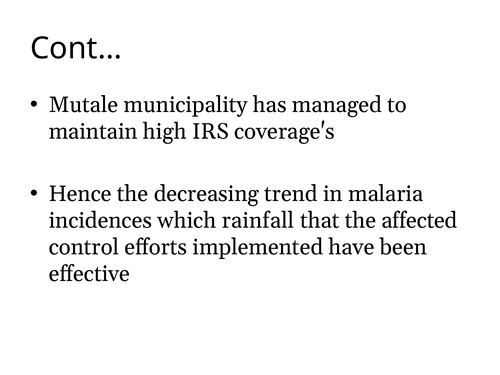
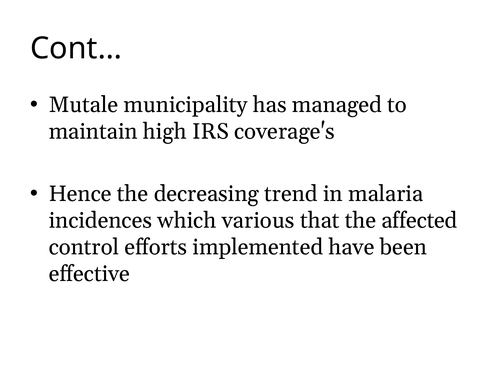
rainfall: rainfall -> various (258, 221)
